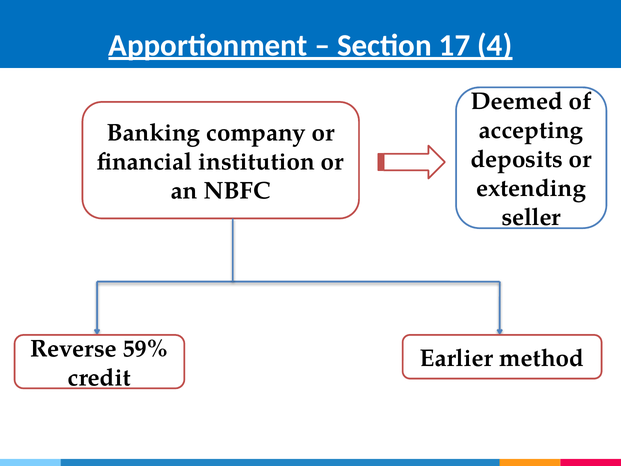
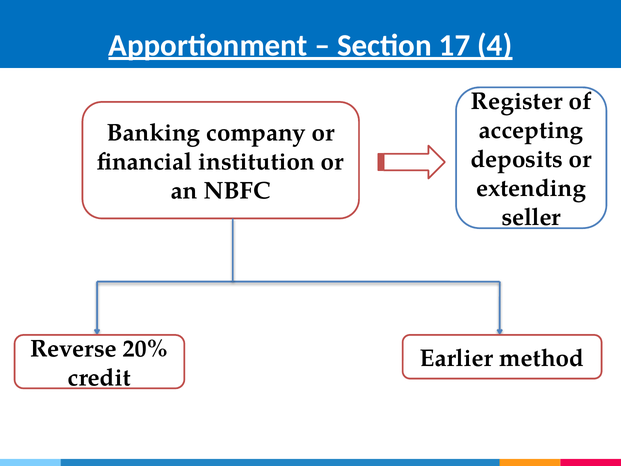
Deemed: Deemed -> Register (517, 101)
59%: 59% -> 20% (146, 349)
